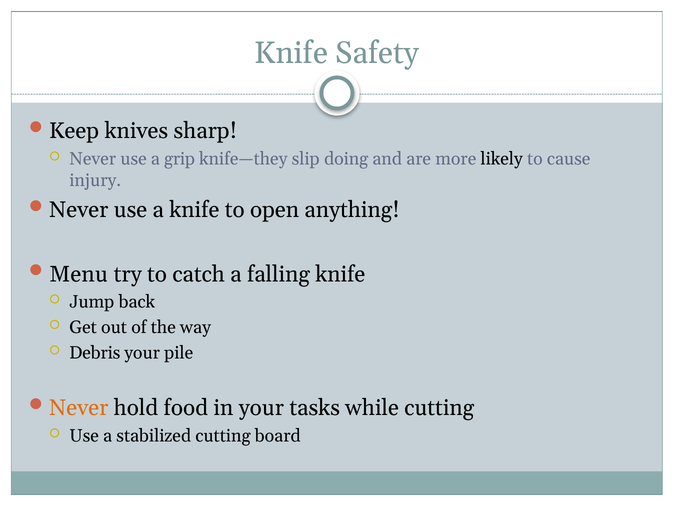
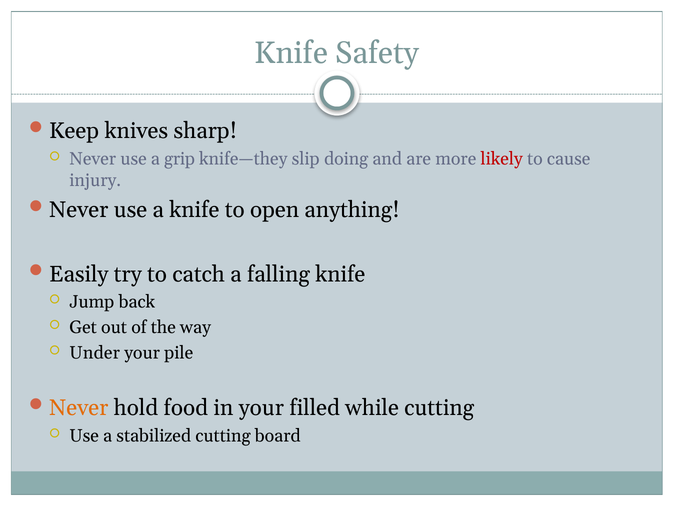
likely colour: black -> red (502, 159)
Menu: Menu -> Easily (79, 274)
Debris: Debris -> Under (95, 353)
tasks: tasks -> filled (315, 408)
